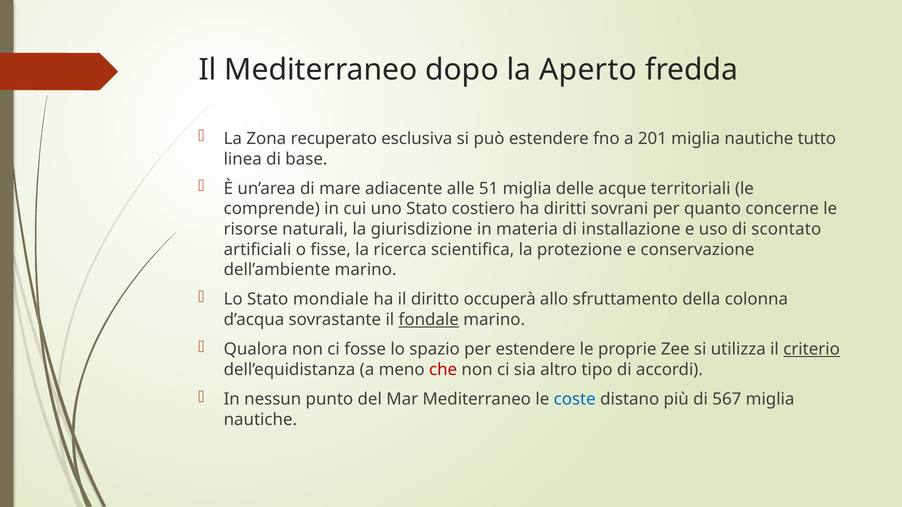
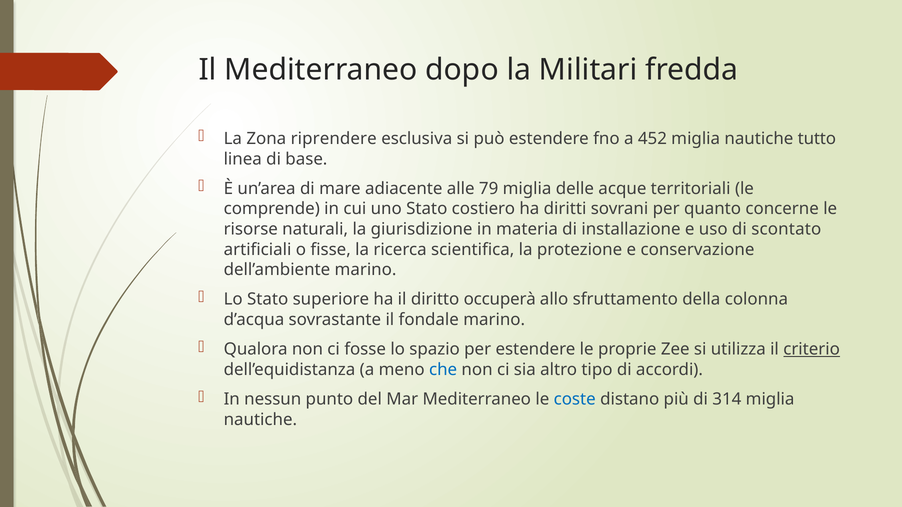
Aperto: Aperto -> Militari (588, 70)
recuperato: recuperato -> riprendere (334, 139)
201: 201 -> 452 (652, 139)
51: 51 -> 79 (489, 189)
mondiale: mondiale -> superiore (331, 300)
fondale underline: present -> none (429, 320)
che colour: red -> blue (443, 370)
567: 567 -> 314 (727, 400)
